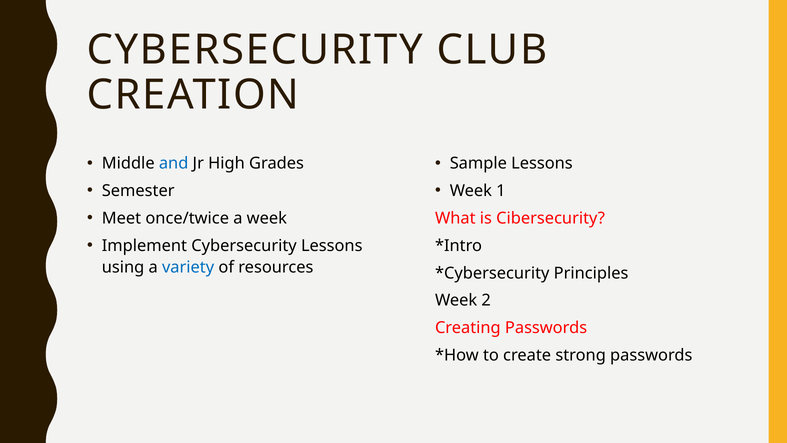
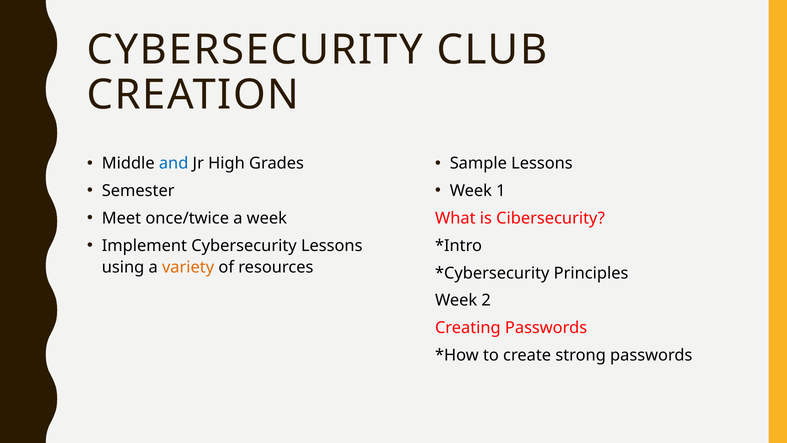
variety colour: blue -> orange (188, 267)
